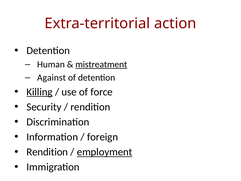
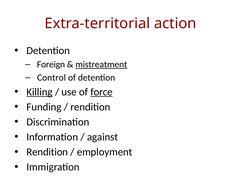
Human: Human -> Foreign (51, 64)
Against: Against -> Control (51, 78)
force underline: none -> present (102, 92)
Security: Security -> Funding (44, 107)
foreign: foreign -> against (103, 137)
employment underline: present -> none (105, 152)
